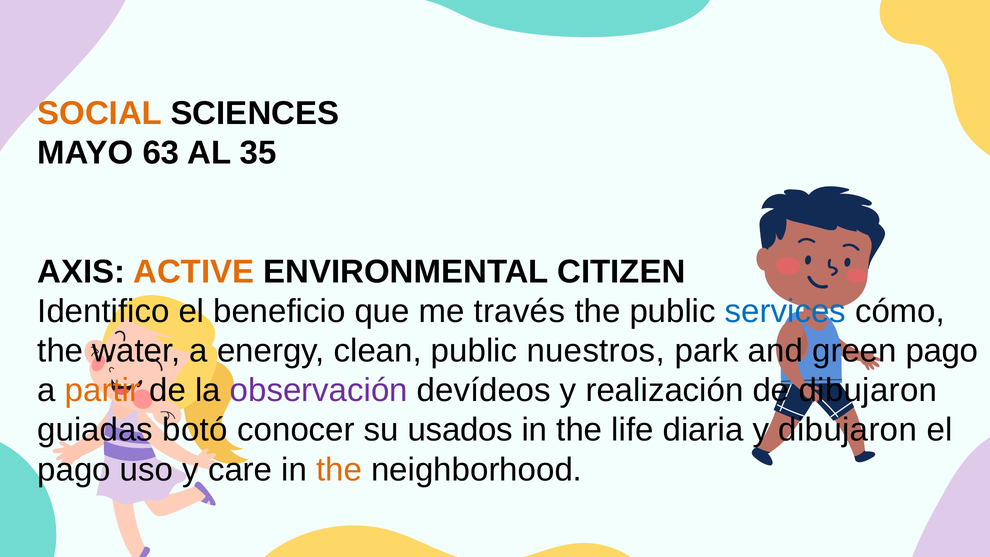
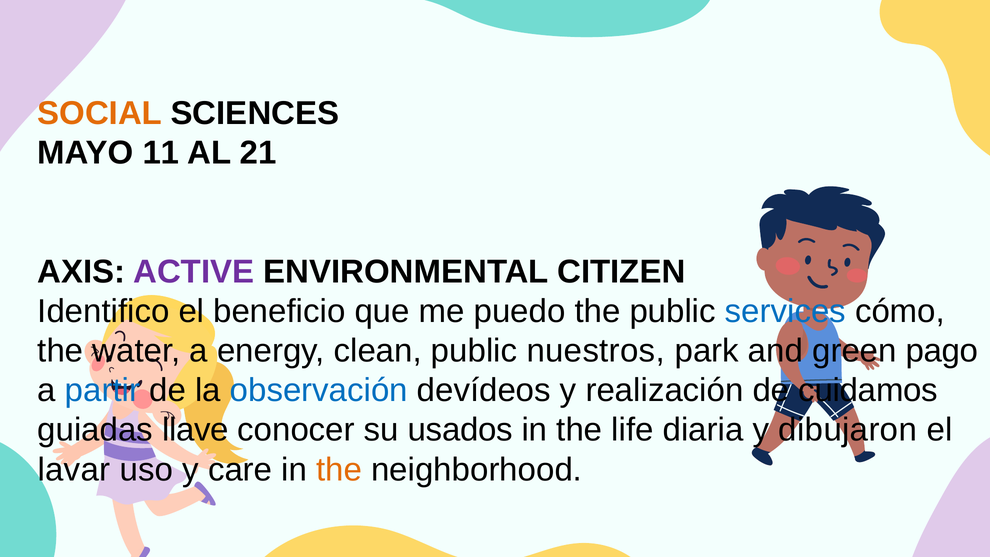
63: 63 -> 11 (161, 153)
35: 35 -> 21 (258, 153)
ACTIVE colour: orange -> purple (194, 272)
través: través -> puedo (520, 311)
partir colour: orange -> blue (102, 390)
observación colour: purple -> blue (319, 390)
de dibujaron: dibujaron -> cuidamos (868, 390)
botó: botó -> llave (195, 430)
pago: pago -> lavar (74, 470)
